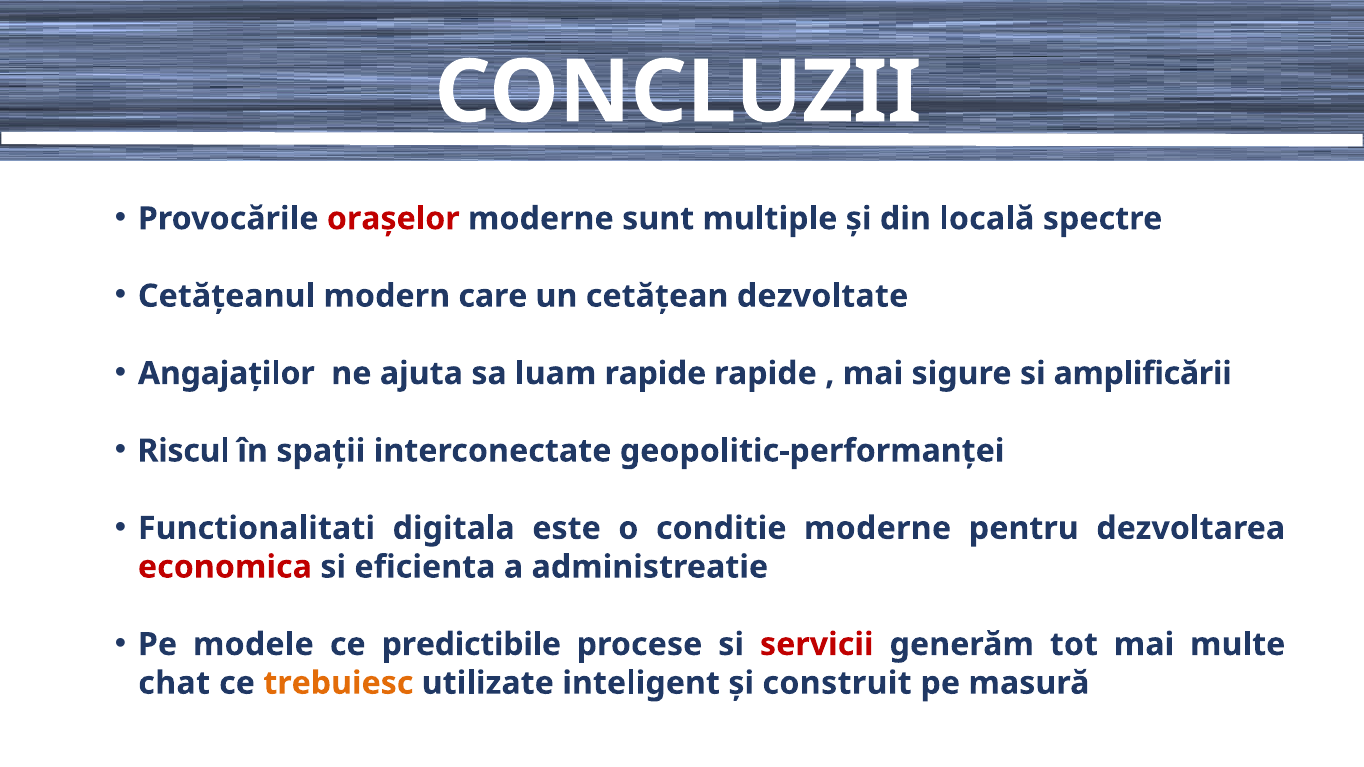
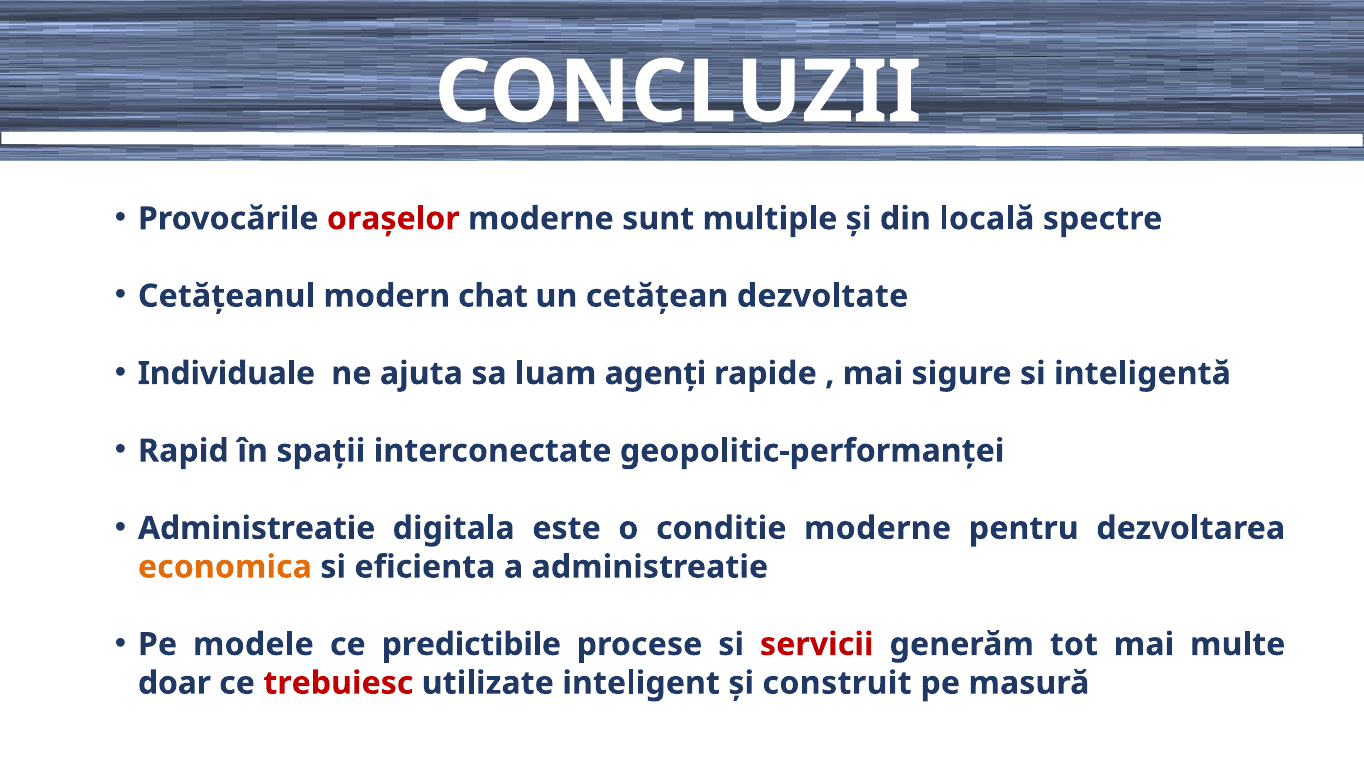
care: care -> chat (493, 296)
Angajaților: Angajaților -> Individuale (226, 374)
luam rapide: rapide -> agenți (655, 374)
amplificării: amplificării -> inteligentă (1143, 374)
Riscul: Riscul -> Rapid (183, 451)
Functionalitati: Functionalitati -> Administreatie (257, 528)
economica colour: red -> orange (225, 567)
chat: chat -> doar (174, 683)
trebuiesc colour: orange -> red (338, 683)
